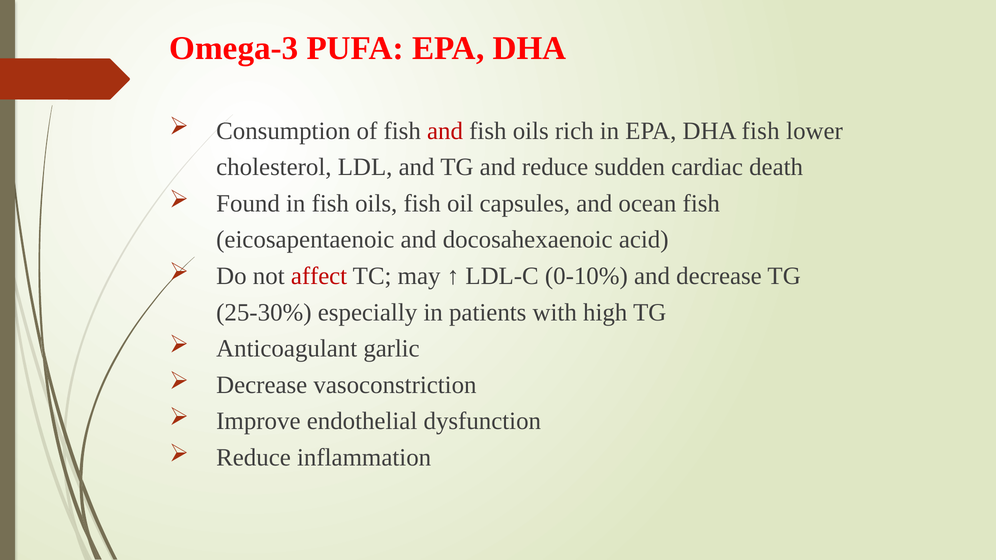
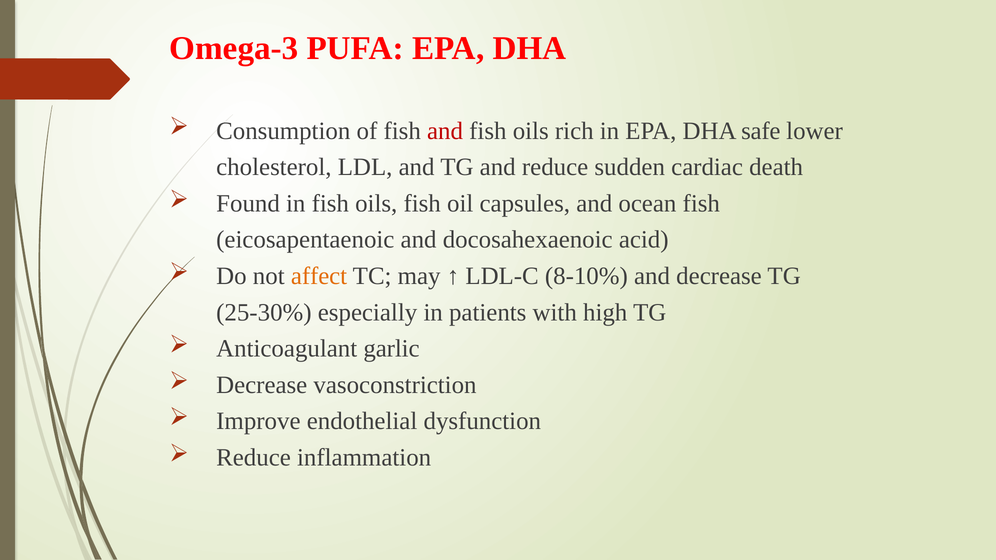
DHA fish: fish -> safe (761, 131)
affect colour: red -> orange (319, 276)
0-10%: 0-10% -> 8-10% (586, 276)
